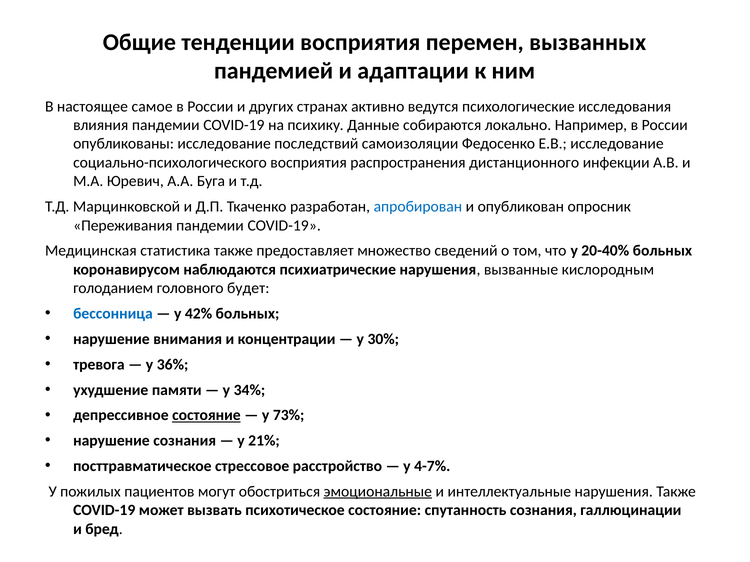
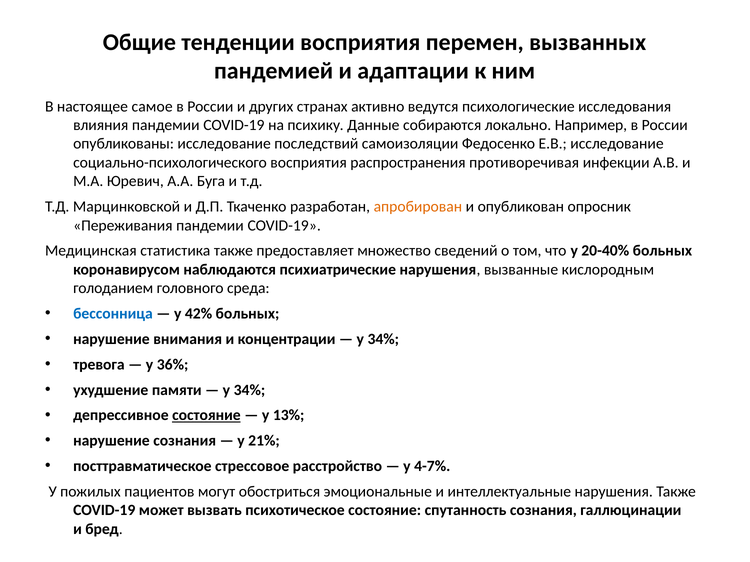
дистанционного: дистанционного -> противоречивая (524, 163)
апробирован colour: blue -> orange (418, 207)
будет: будет -> среда (248, 289)
30%: 30% -> 34% (383, 339)
73%: 73% -> 13% (289, 416)
эмоциональные underline: present -> none (378, 492)
